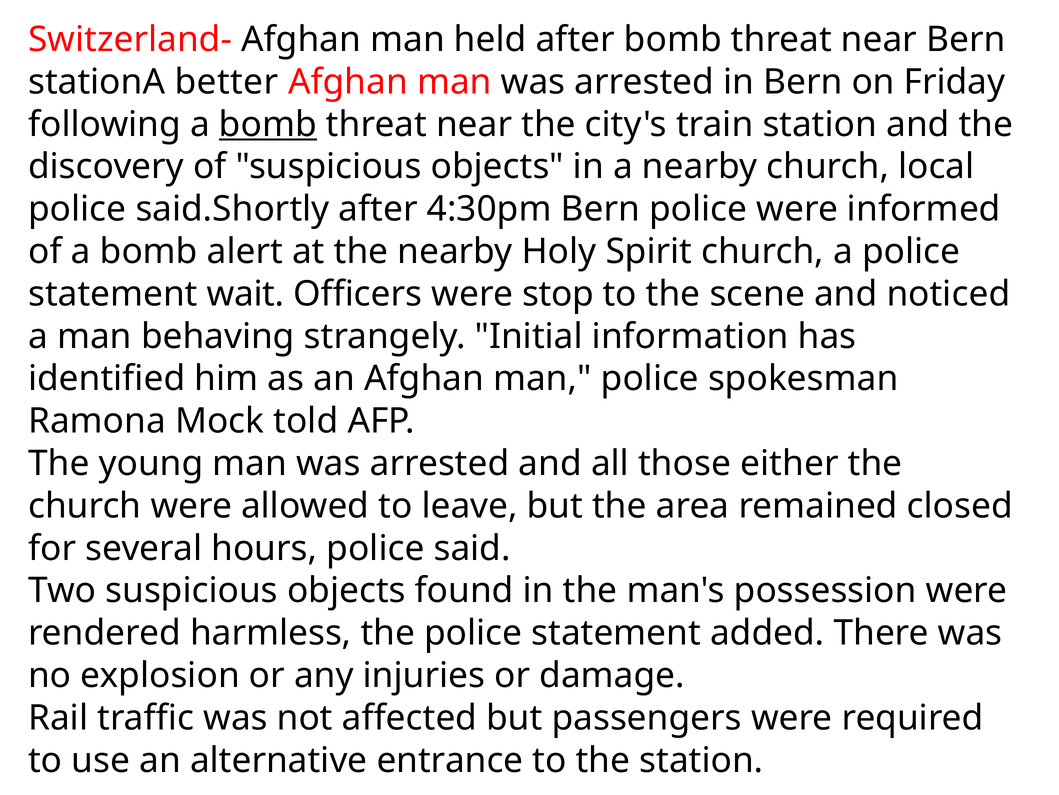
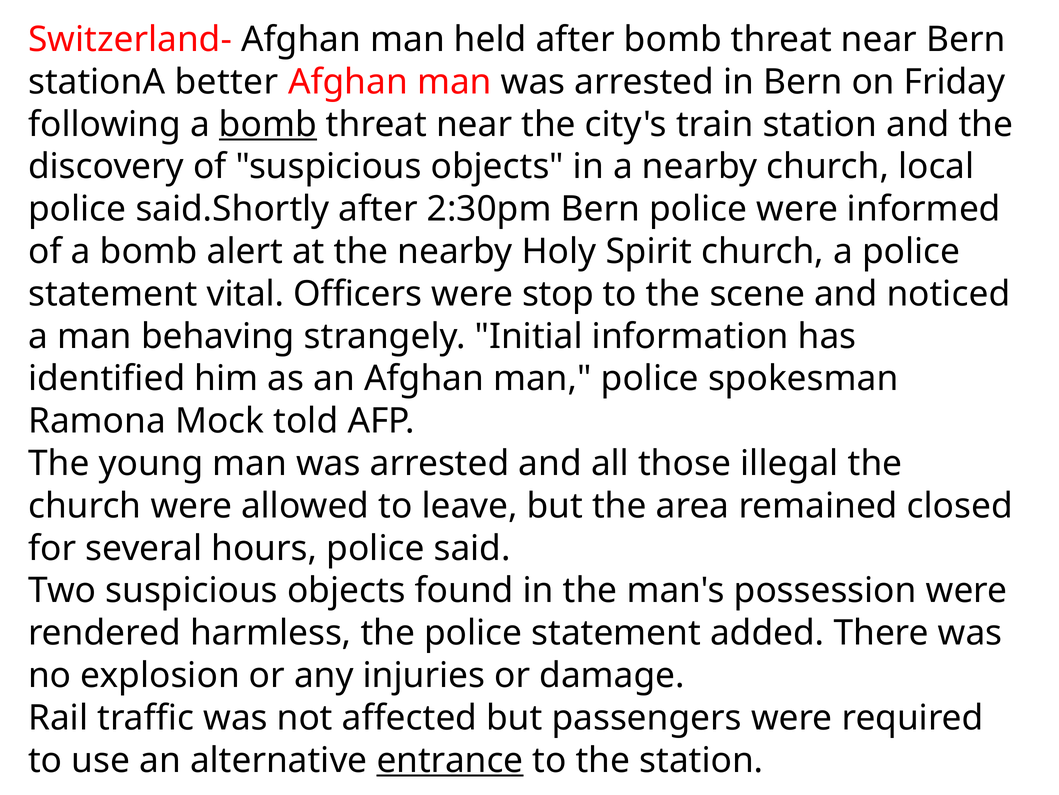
4:30pm: 4:30pm -> 2:30pm (489, 209)
wait: wait -> vital (245, 294)
either: either -> illegal (789, 463)
entrance underline: none -> present (450, 760)
